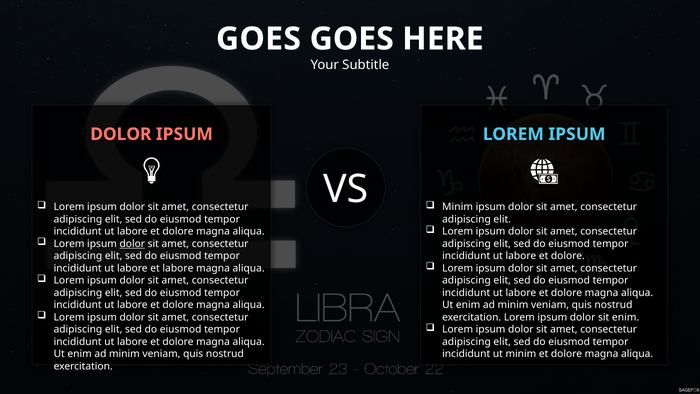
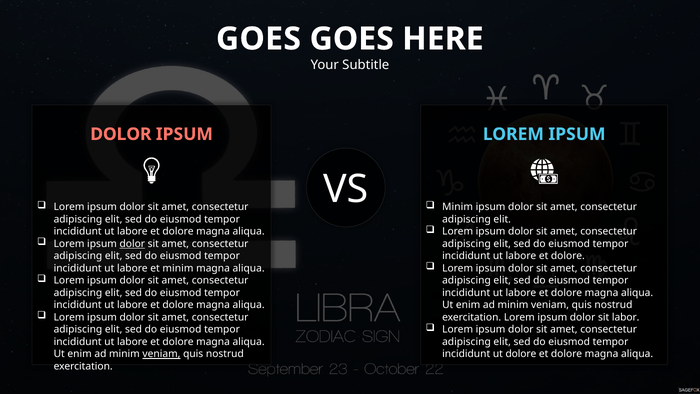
et labore: labore -> minim (178, 268)
sit enim: enim -> labor (626, 317)
veniam underline: none -> present (161, 354)
ut minim: minim -> dolore (521, 354)
